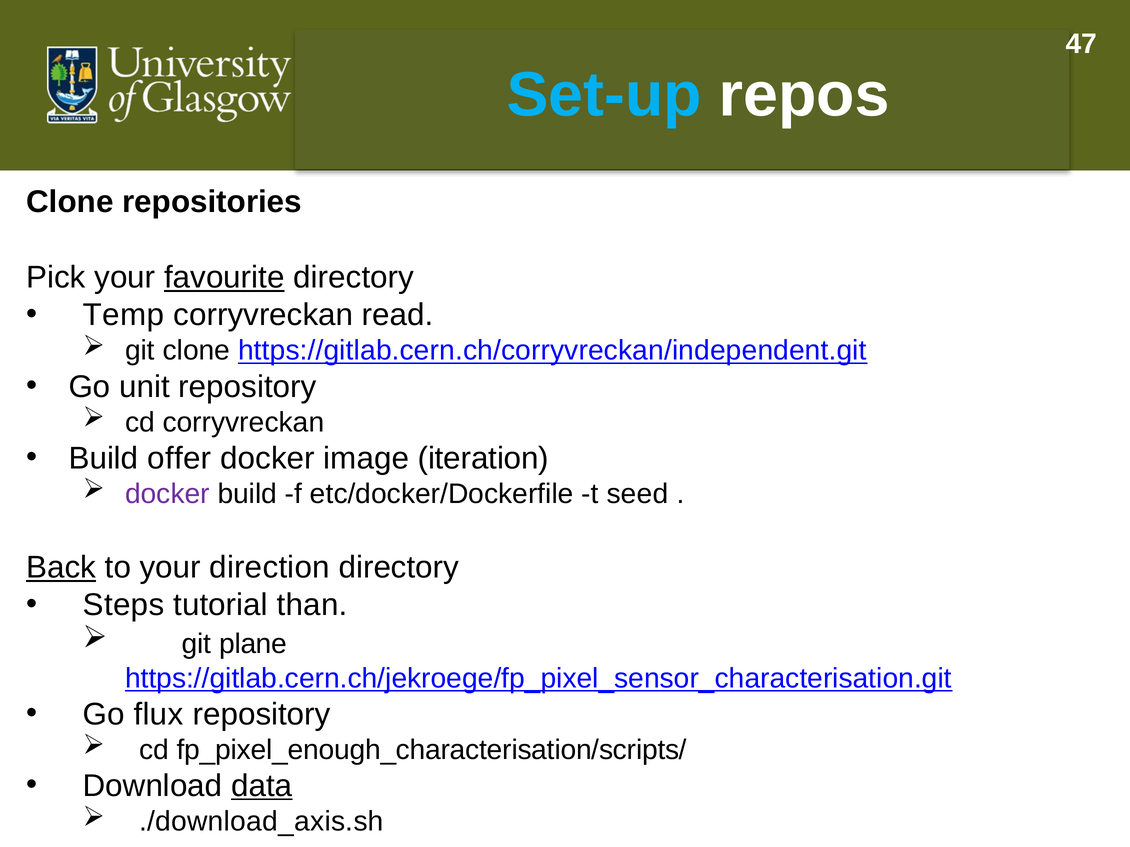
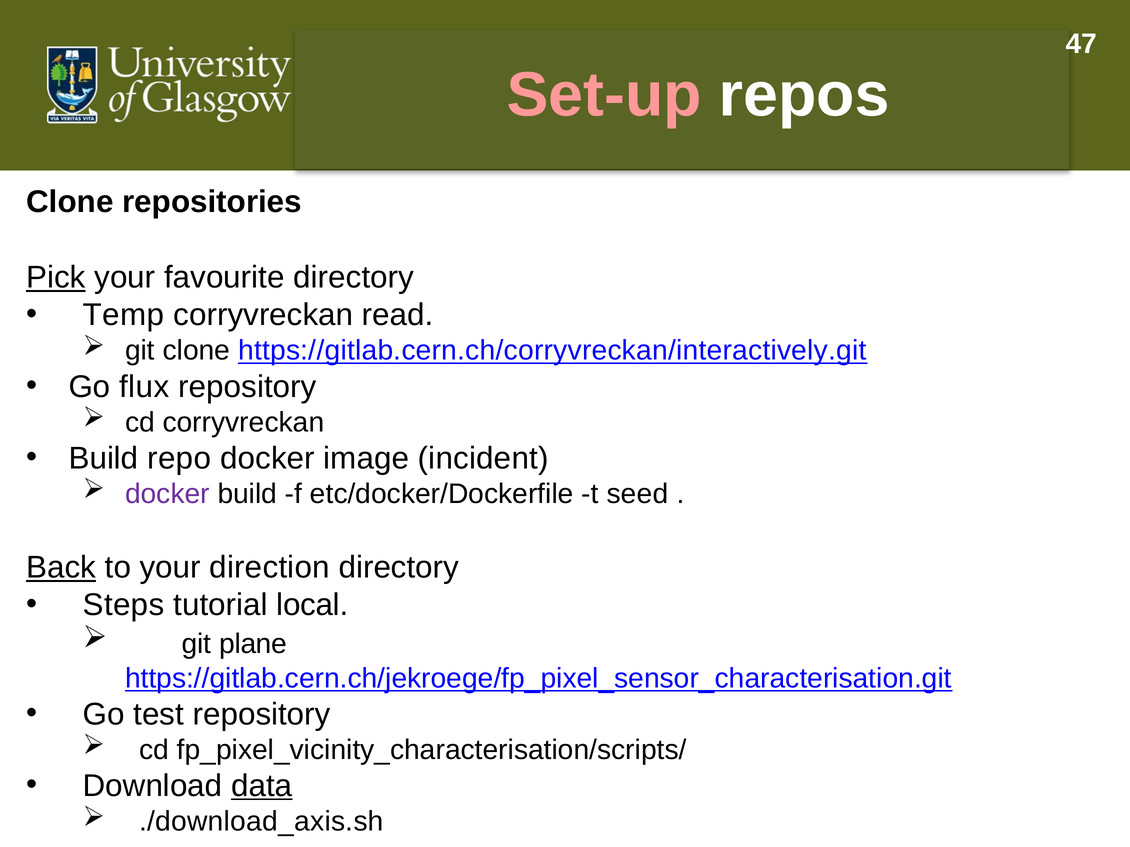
Set-up colour: light blue -> pink (604, 95)
Pick underline: none -> present (56, 278)
favourite underline: present -> none (224, 278)
https://gitlab.cern.ch/corryvreckan/independent.git: https://gitlab.cern.ch/corryvreckan/independent.git -> https://gitlab.cern.ch/corryvreckan/interactively.git (552, 351)
unit: unit -> flux (144, 387)
offer: offer -> repo (179, 458)
iteration: iteration -> incident (483, 458)
than: than -> local (312, 605)
flux: flux -> test (159, 715)
fp_pixel_enough_characterisation/scripts/: fp_pixel_enough_characterisation/scripts/ -> fp_pixel_vicinity_characterisation/scripts/ (432, 750)
